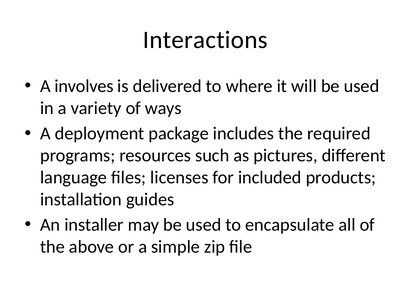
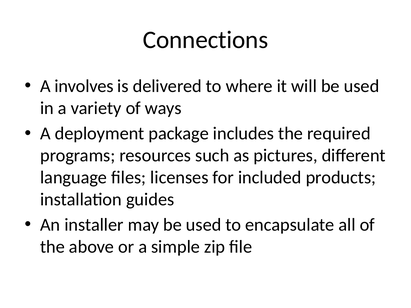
Interactions: Interactions -> Connections (205, 40)
